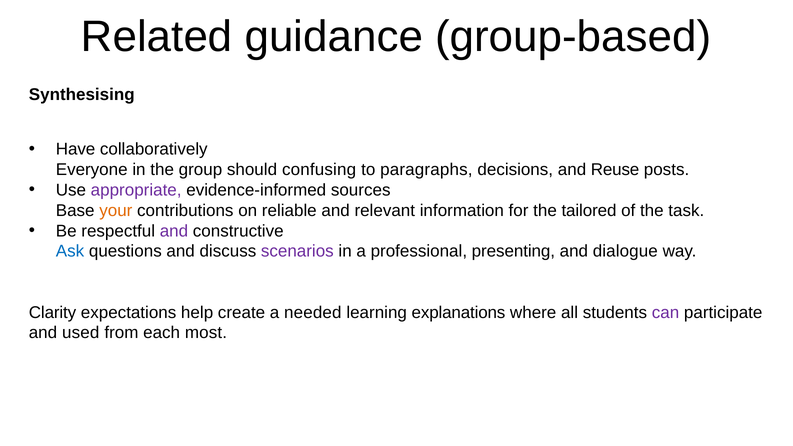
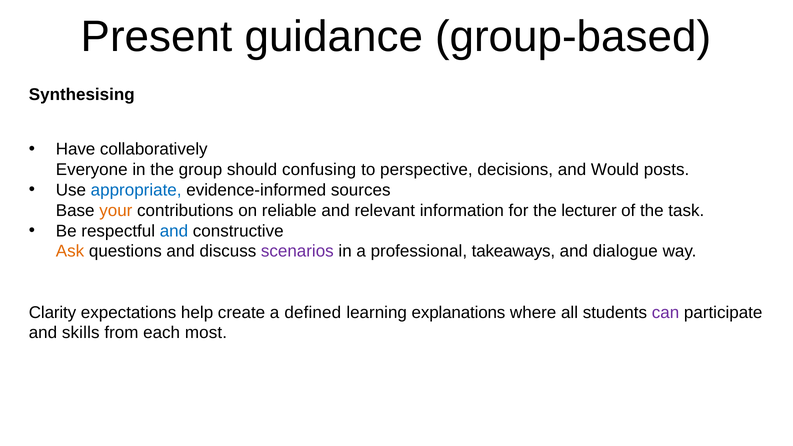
Related: Related -> Present (157, 37)
paragraphs: paragraphs -> perspective (426, 170)
Reuse: Reuse -> Would (615, 170)
appropriate colour: purple -> blue (136, 190)
tailored: tailored -> lecturer (589, 211)
and colour: purple -> blue (174, 231)
Ask colour: blue -> orange (70, 251)
presenting: presenting -> takeaways (513, 251)
needed: needed -> defined (313, 313)
used: used -> skills (81, 333)
